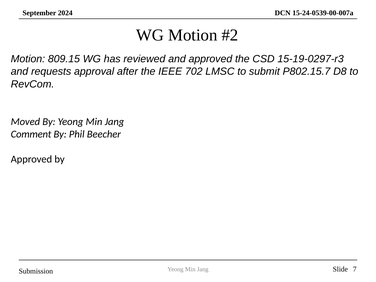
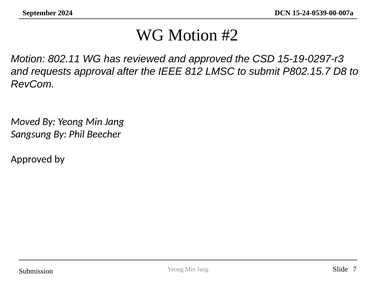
809.15: 809.15 -> 802.11 (64, 59)
702: 702 -> 812 (194, 72)
Comment: Comment -> Sangsung (31, 134)
